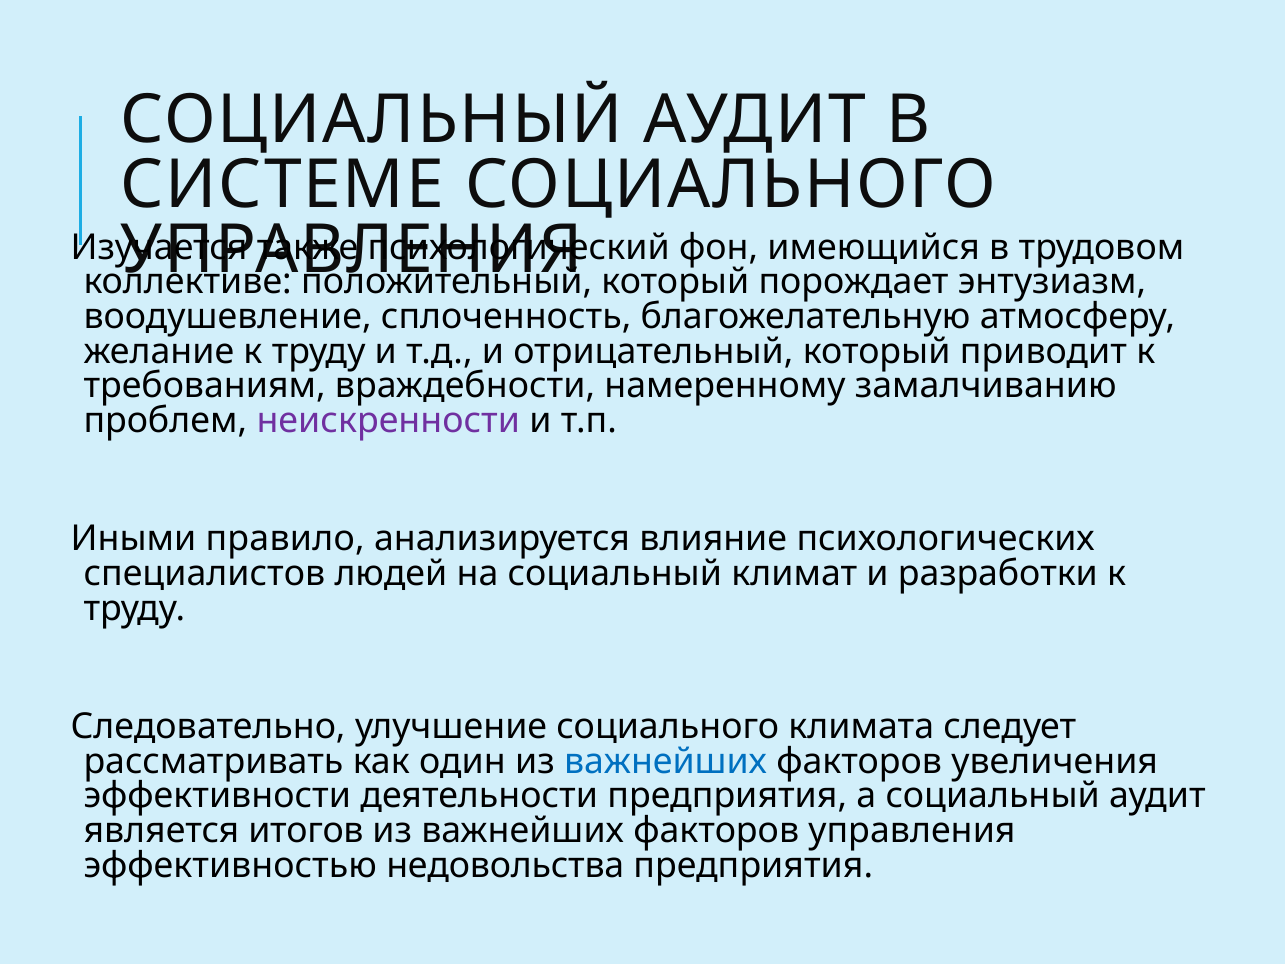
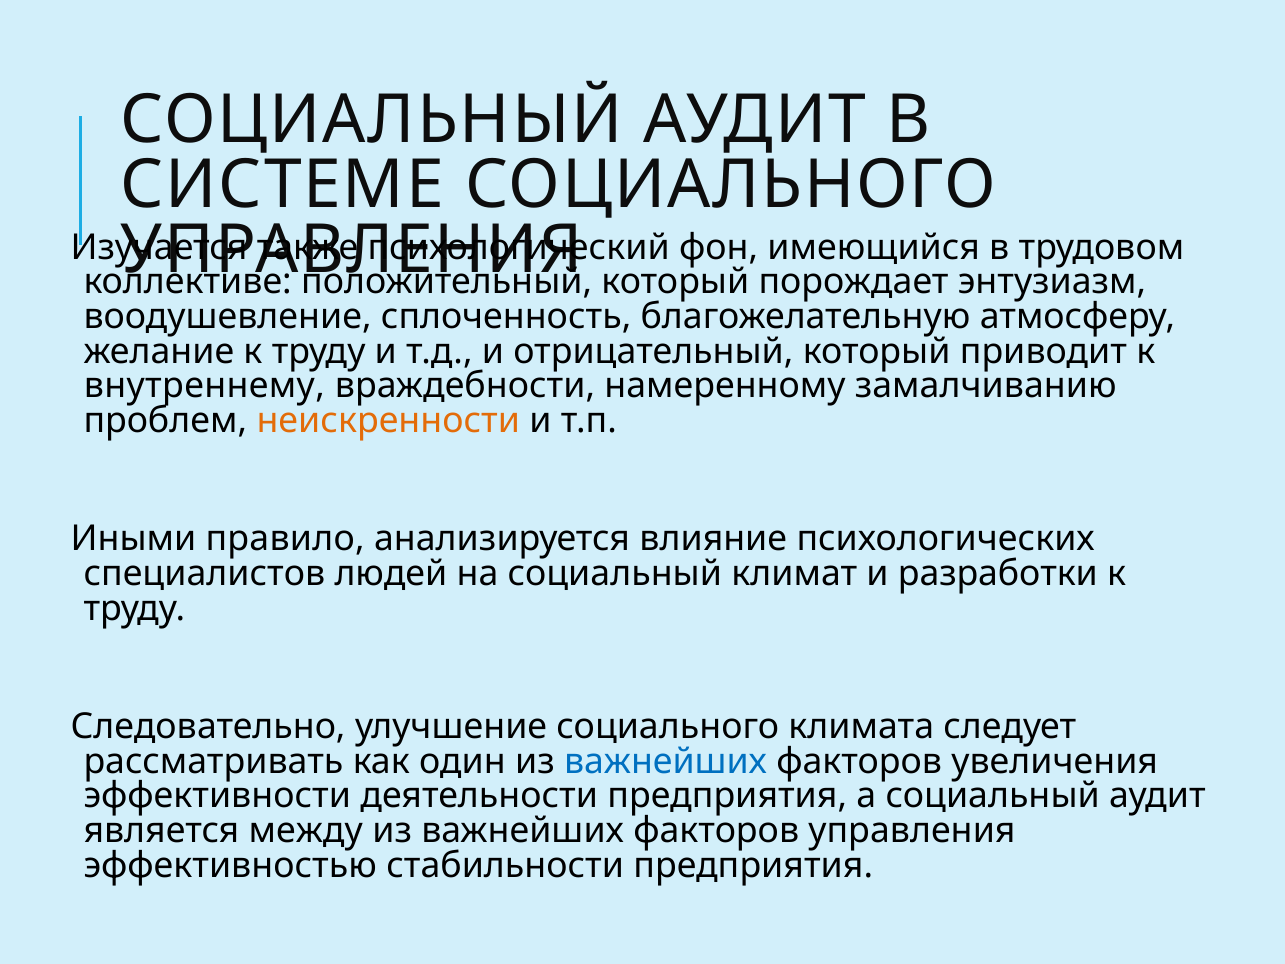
требованиям: требованиям -> внутреннему (204, 386)
неискренности colour: purple -> orange (388, 421)
итогов: итогов -> между (306, 830)
недовольства: недовольства -> стабильности (505, 865)
